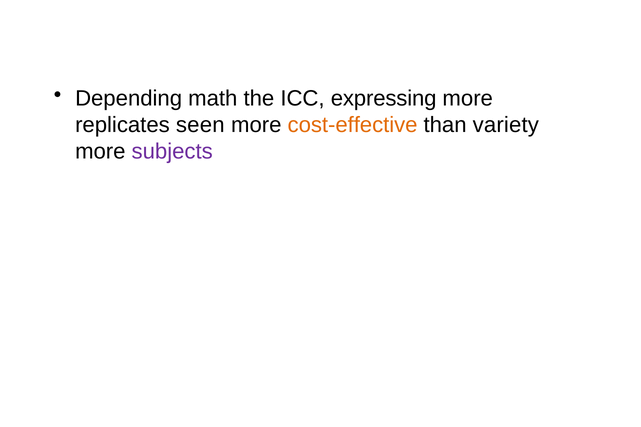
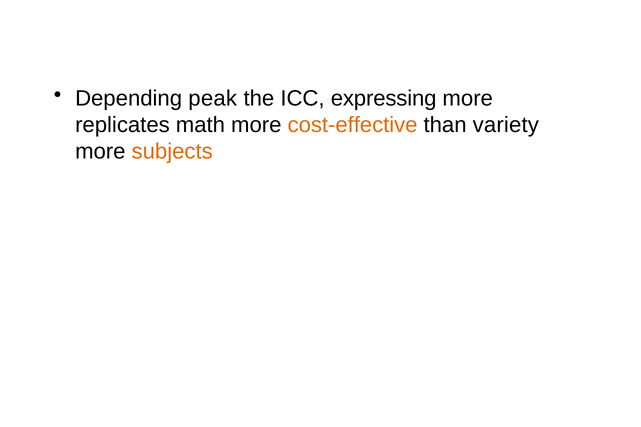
math: math -> peak (213, 98)
seen: seen -> math (200, 125)
subjects colour: purple -> orange (172, 152)
